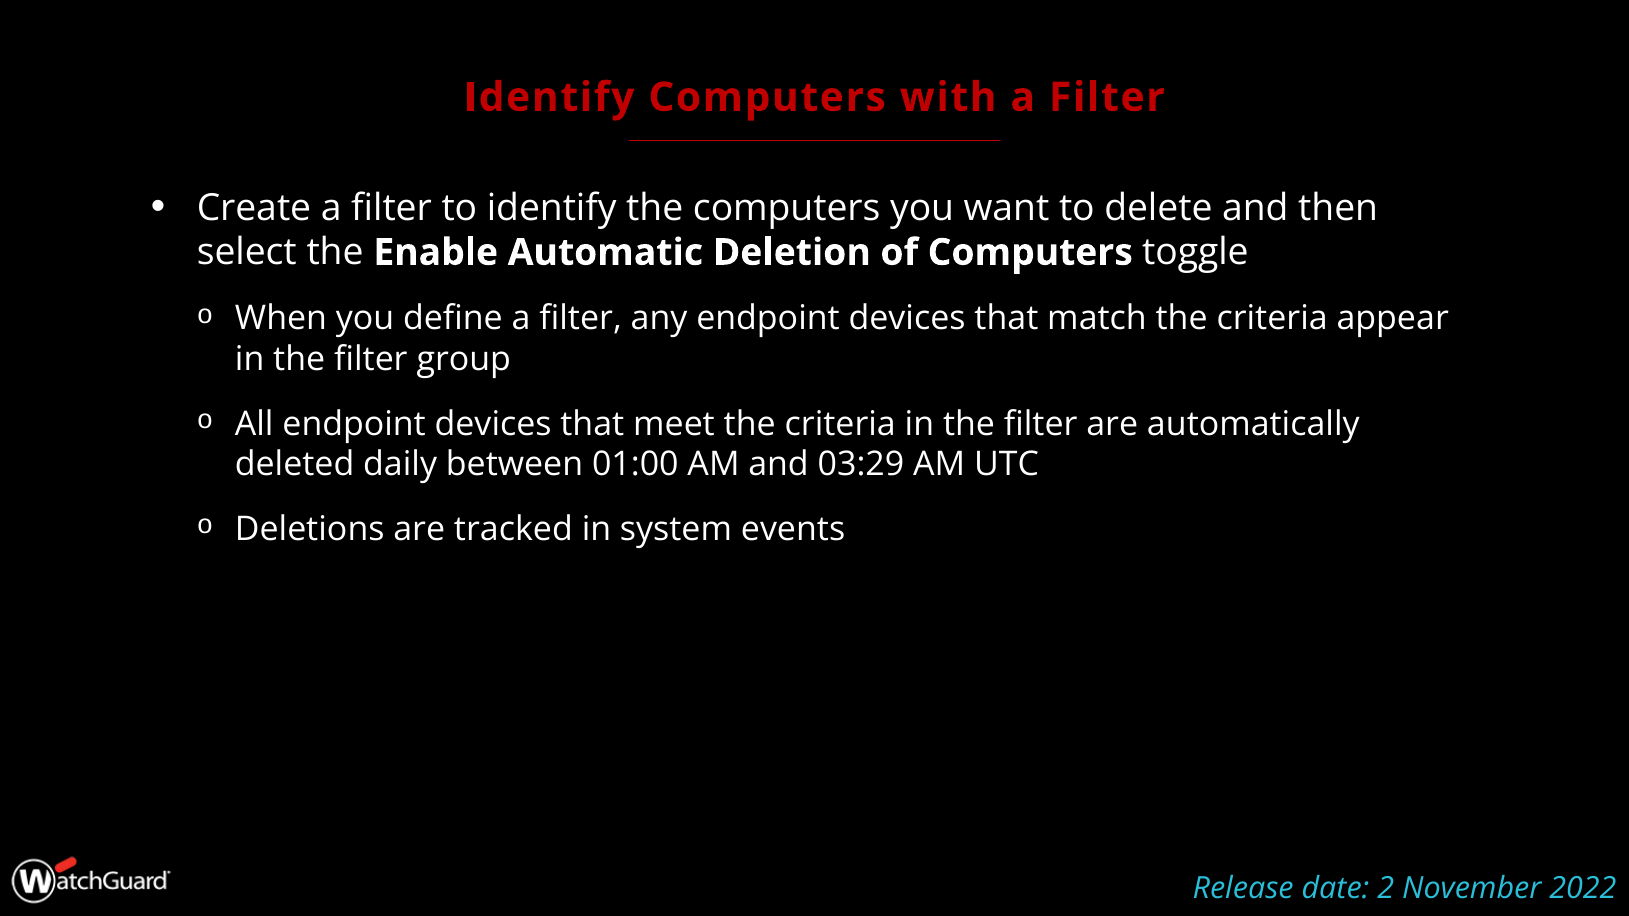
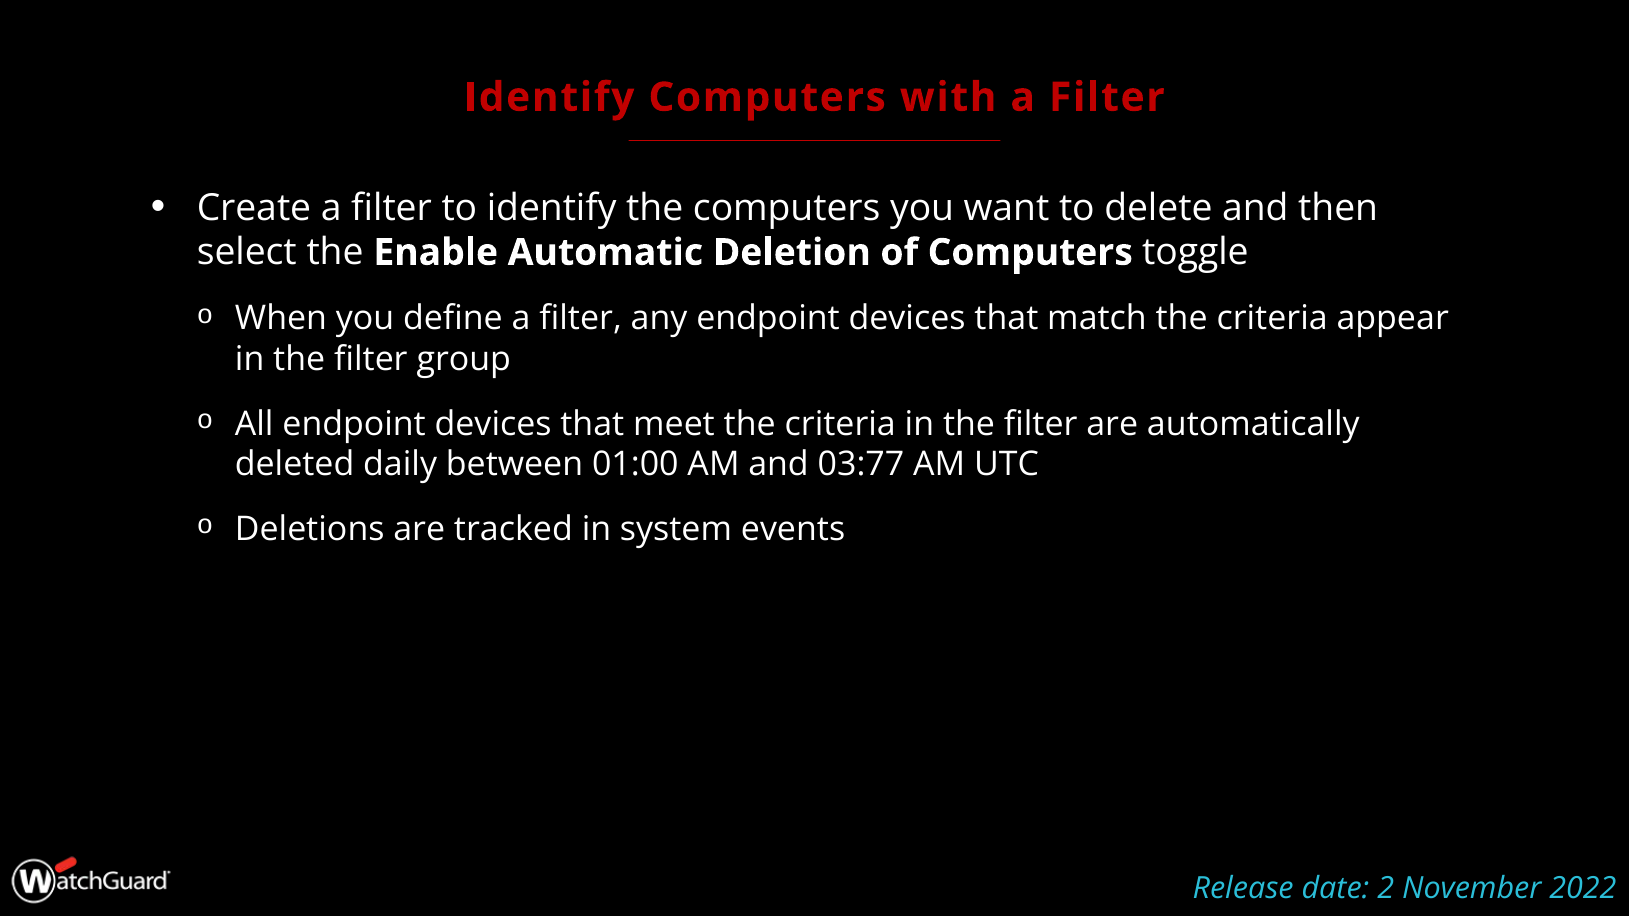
03:29: 03:29 -> 03:77 (861, 465)
